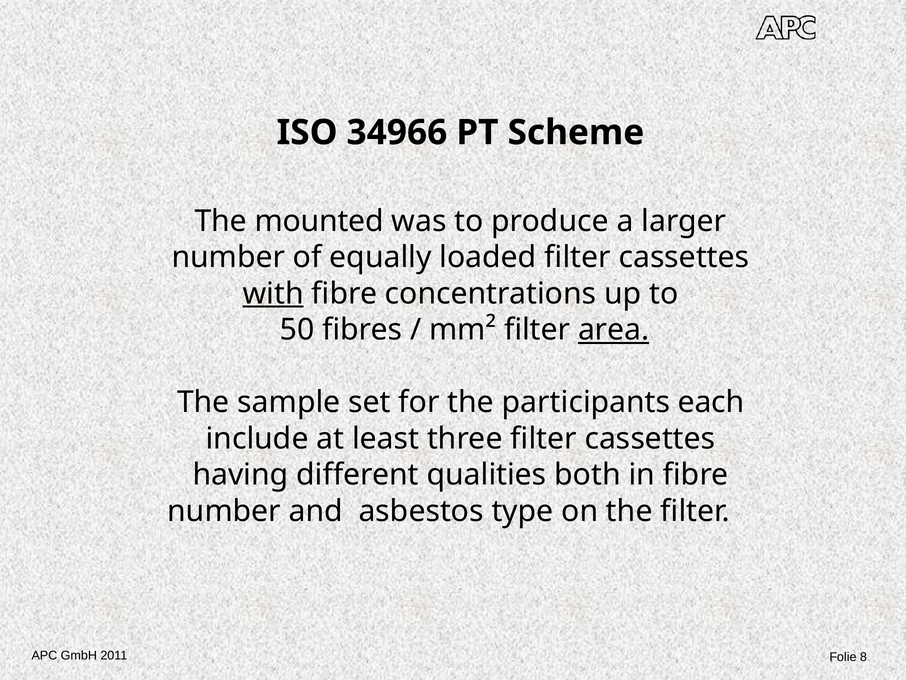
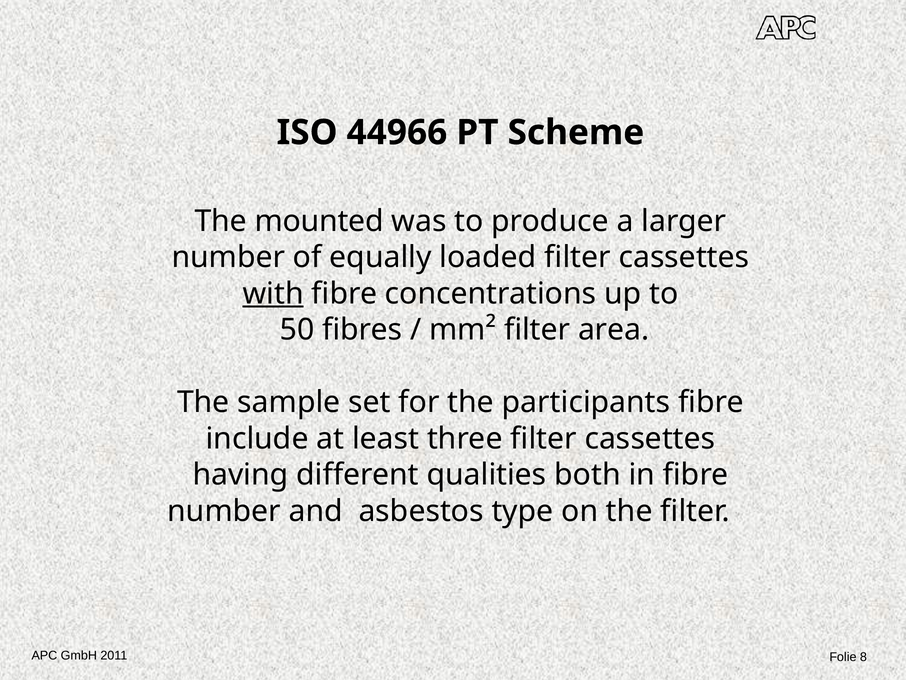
34966: 34966 -> 44966 (397, 132)
area underline: present -> none (614, 330)
participants each: each -> fibre (711, 402)
